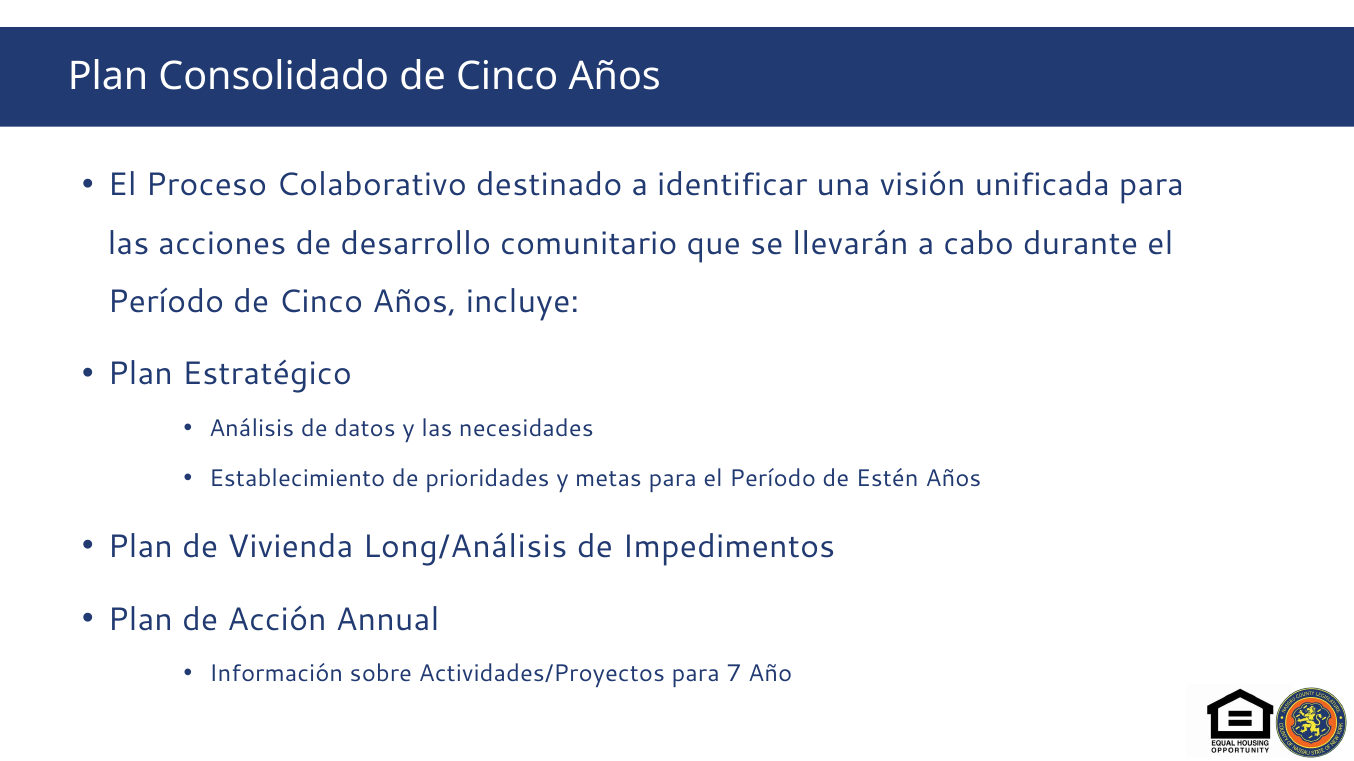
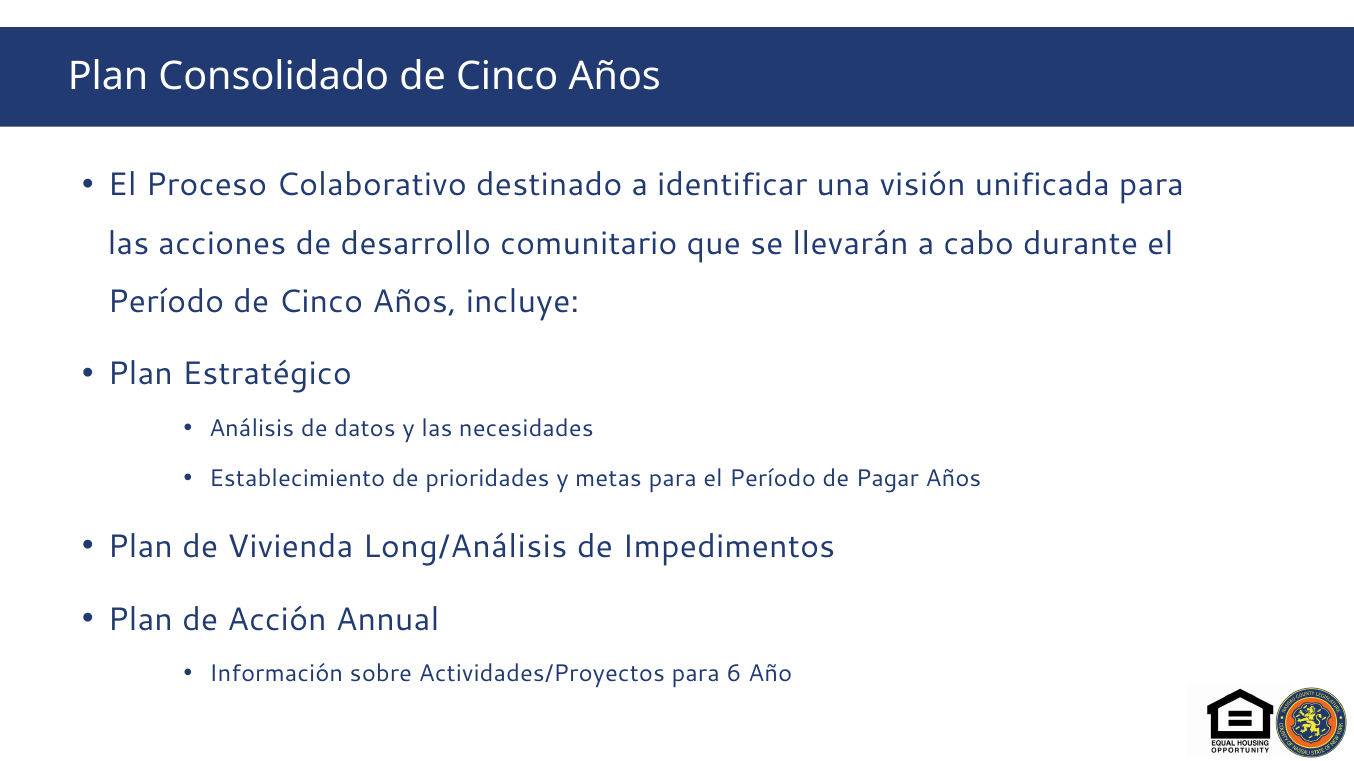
Estén: Estén -> Pagar (887, 479)
7: 7 -> 6 (734, 675)
